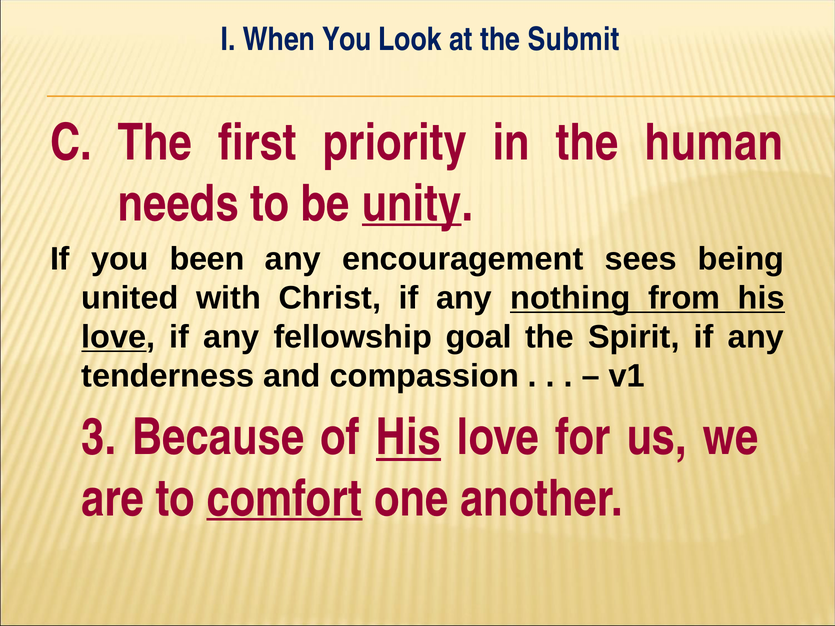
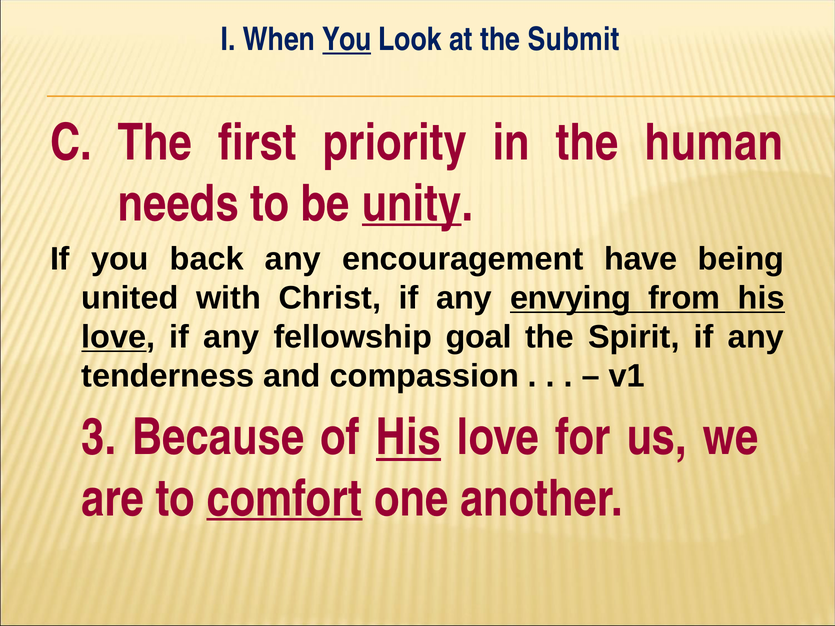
You underline: none -> present (347, 40)
been: been -> back (207, 259)
sees: sees -> have (641, 259)
nothing: nothing -> envying (571, 298)
